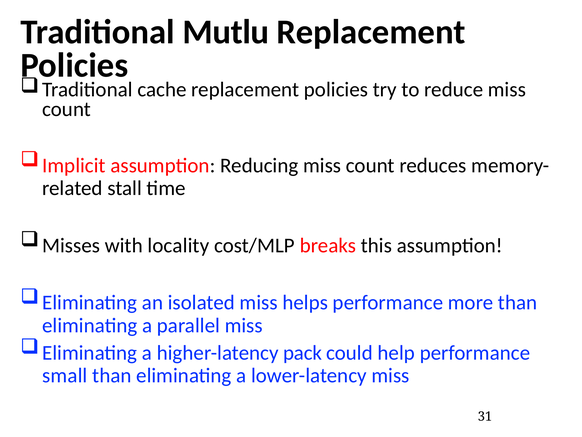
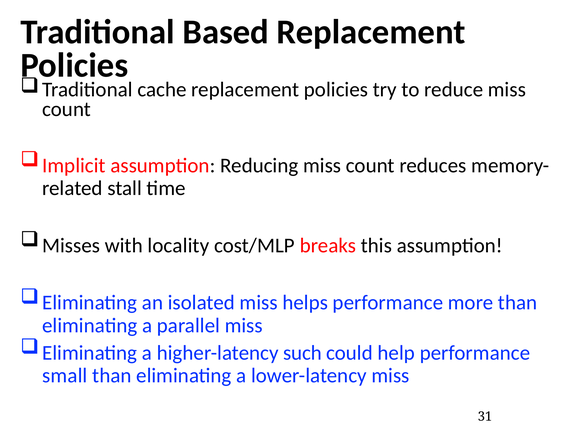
Mutlu: Mutlu -> Based (226, 32)
pack: pack -> such (302, 352)
